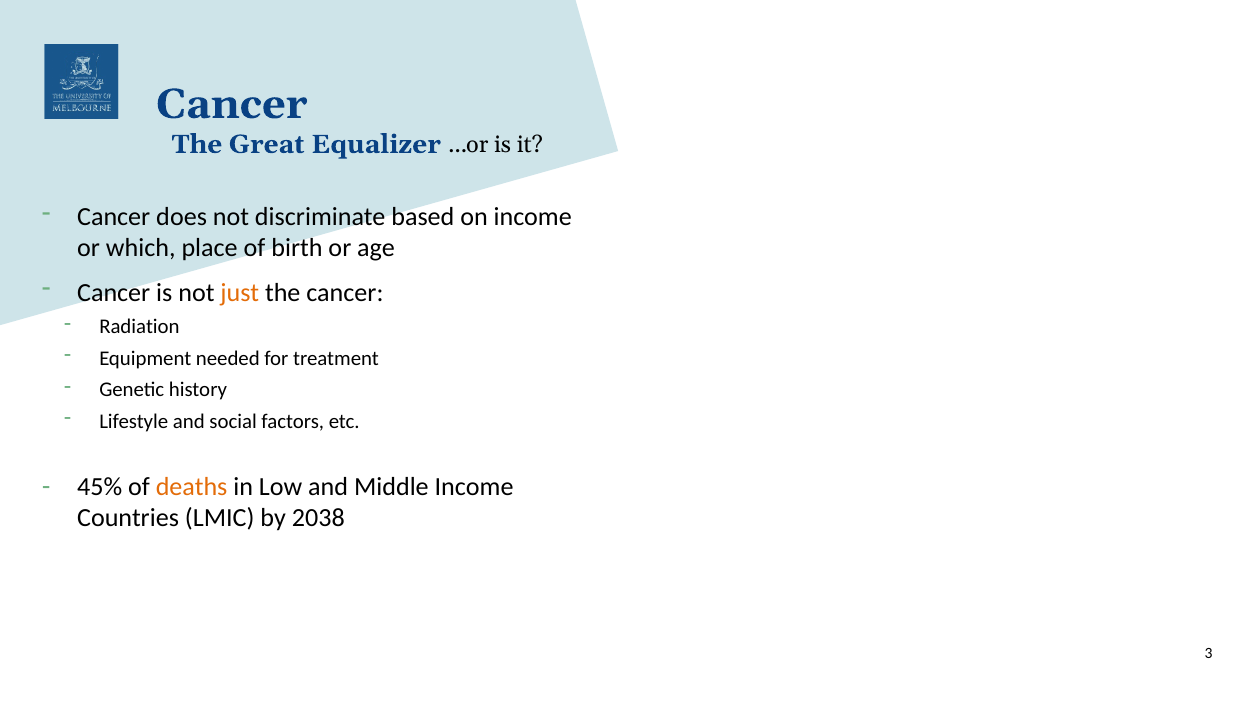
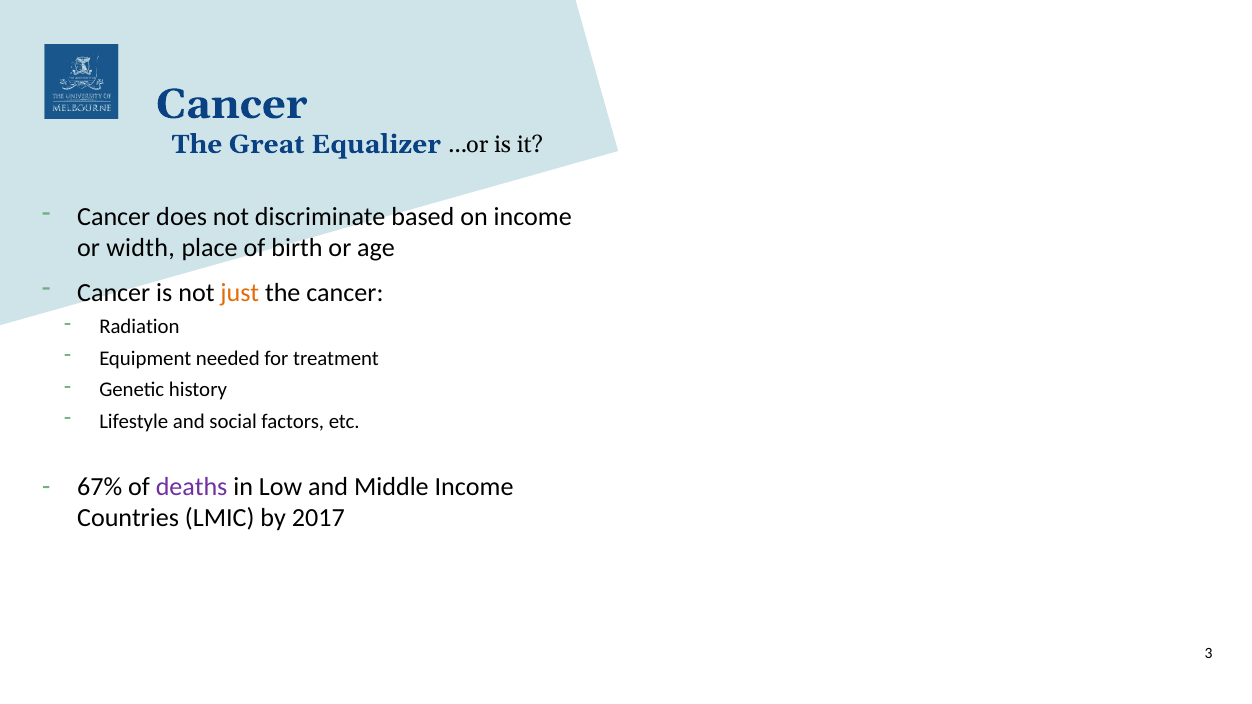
which: which -> width (141, 248)
45%: 45% -> 67% (100, 487)
deaths colour: orange -> purple (192, 487)
2038: 2038 -> 2017 (318, 518)
